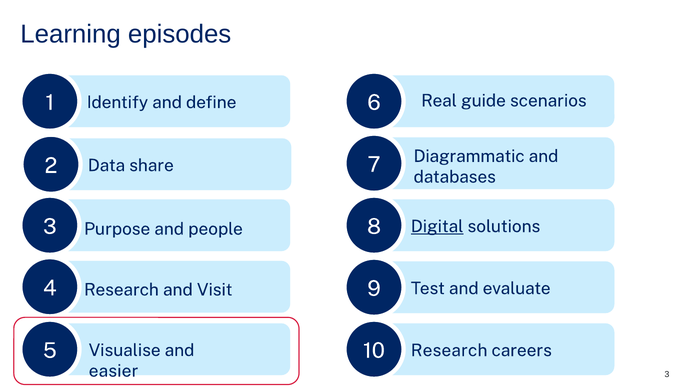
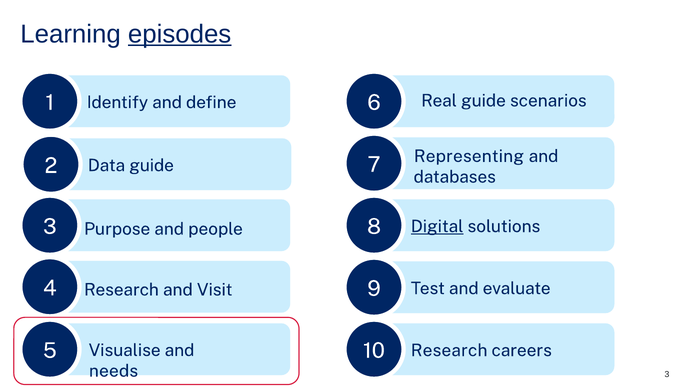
episodes underline: none -> present (180, 34)
Diagrammatic: Diagrammatic -> Representing (469, 156)
Data share: share -> guide (152, 165)
easier: easier -> needs (114, 371)
